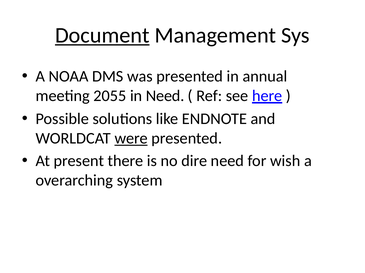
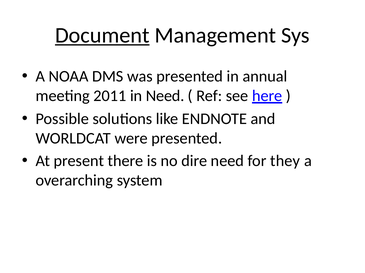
2055: 2055 -> 2011 (110, 96)
were underline: present -> none (131, 139)
wish: wish -> they (285, 161)
